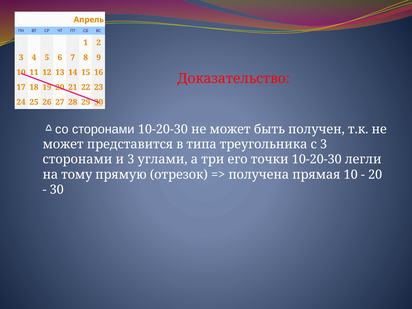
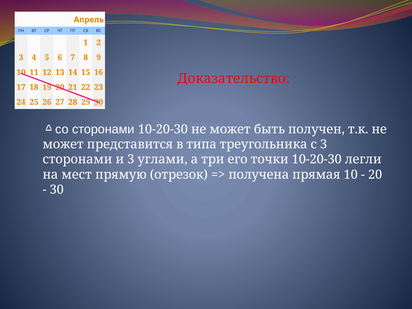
тому: тому -> мест (77, 175)
